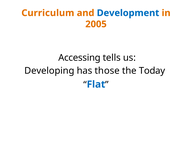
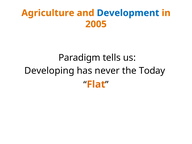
Curriculum: Curriculum -> Agriculture (48, 13)
Accessing: Accessing -> Paradigm (79, 58)
those: those -> never (107, 71)
Flat colour: blue -> orange (96, 84)
